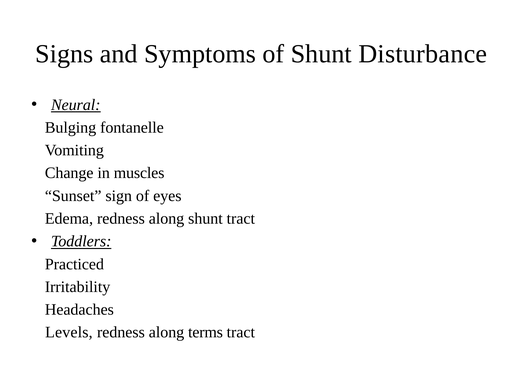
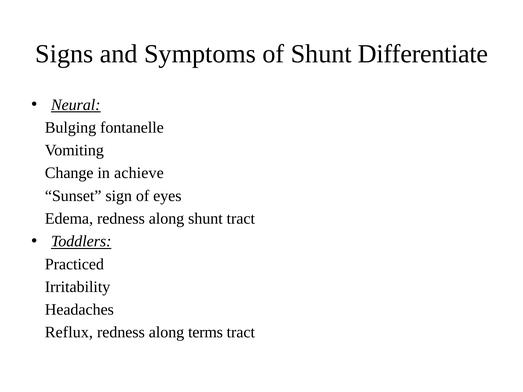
Disturbance: Disturbance -> Differentiate (423, 54)
muscles: muscles -> achieve (139, 173)
Levels: Levels -> Reflux (69, 333)
